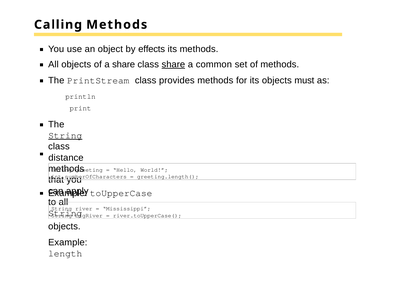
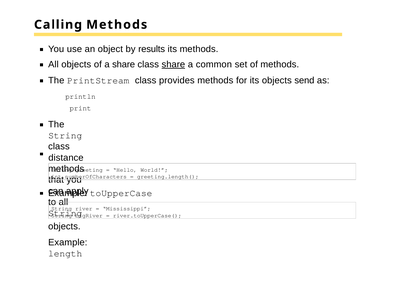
effects: effects -> results (152, 49)
must: must -> send (304, 81)
String underline: present -> none (65, 136)
